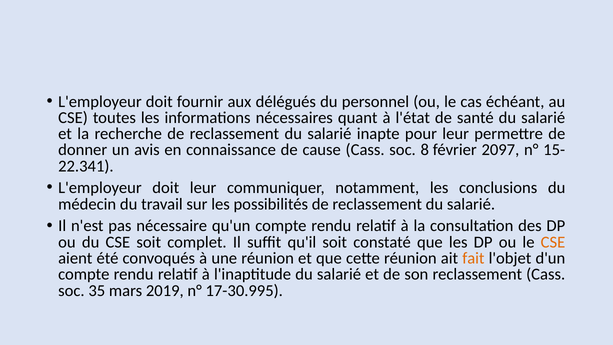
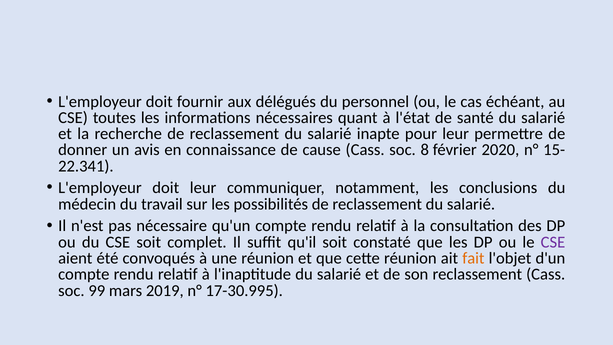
2097: 2097 -> 2020 (500, 150)
CSE colour: orange -> purple (553, 242)
35: 35 -> 99 (97, 290)
